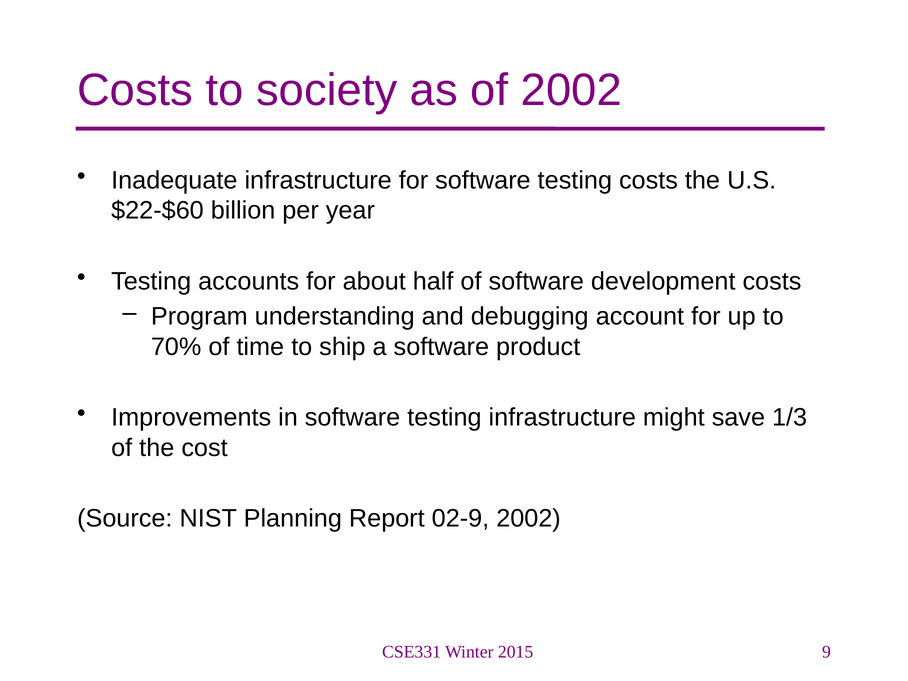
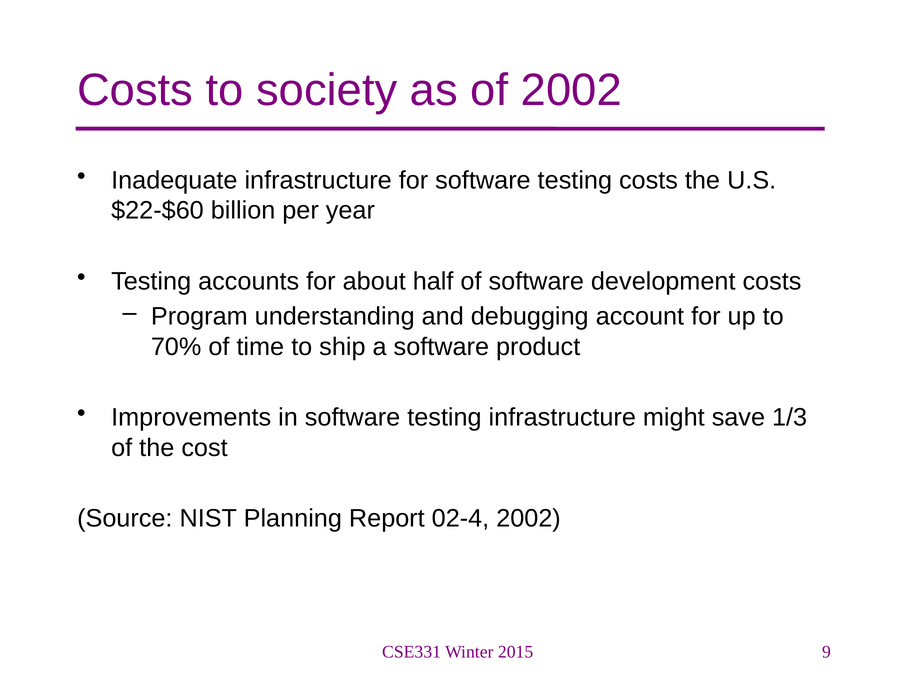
02-9: 02-9 -> 02-4 (460, 518)
